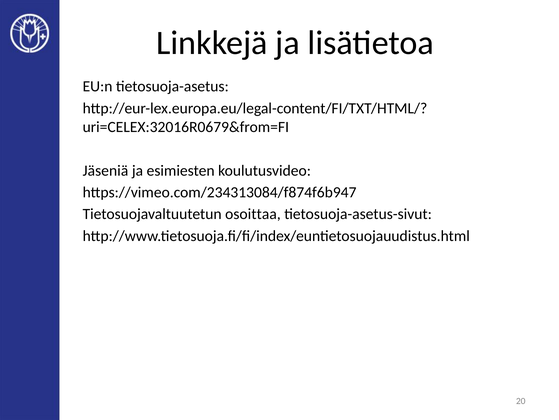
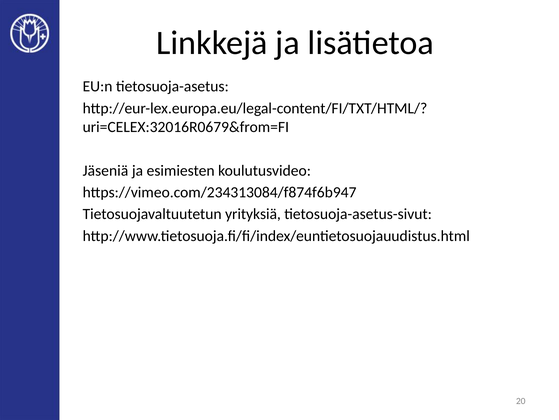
osoittaa: osoittaa -> yrityksiä (253, 214)
